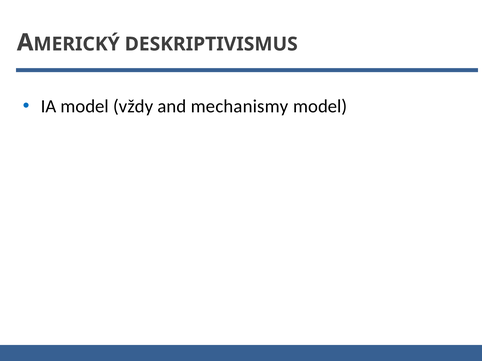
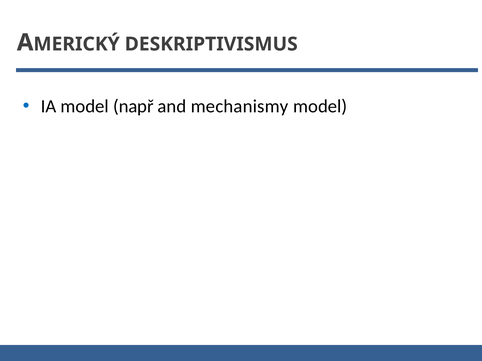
vždy: vždy -> např (133, 106)
